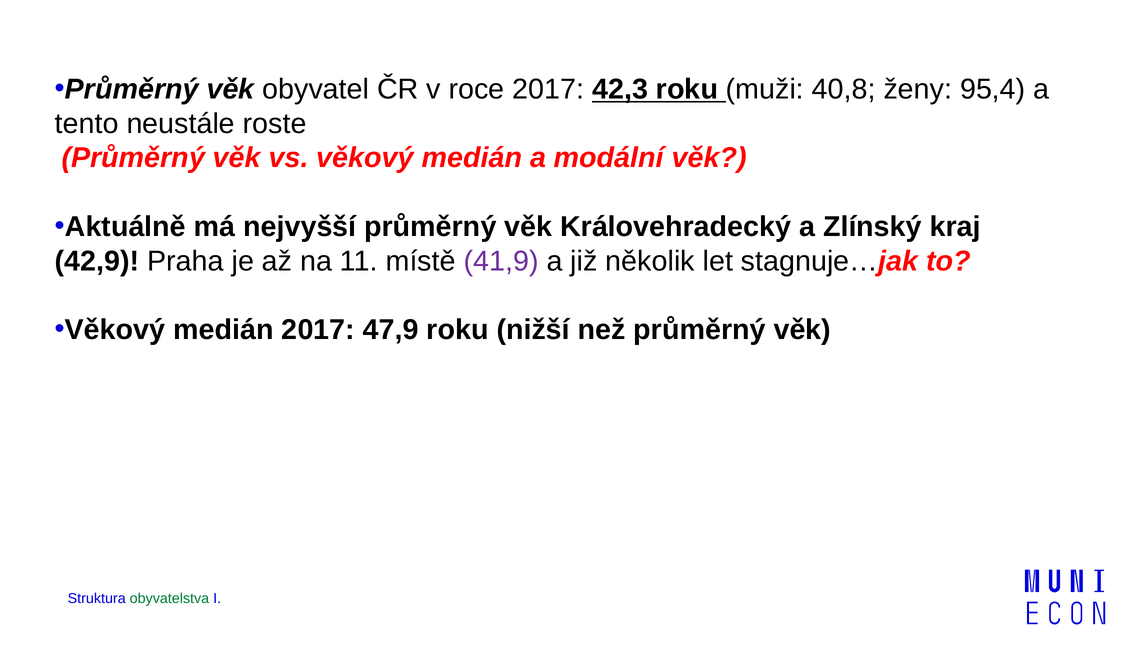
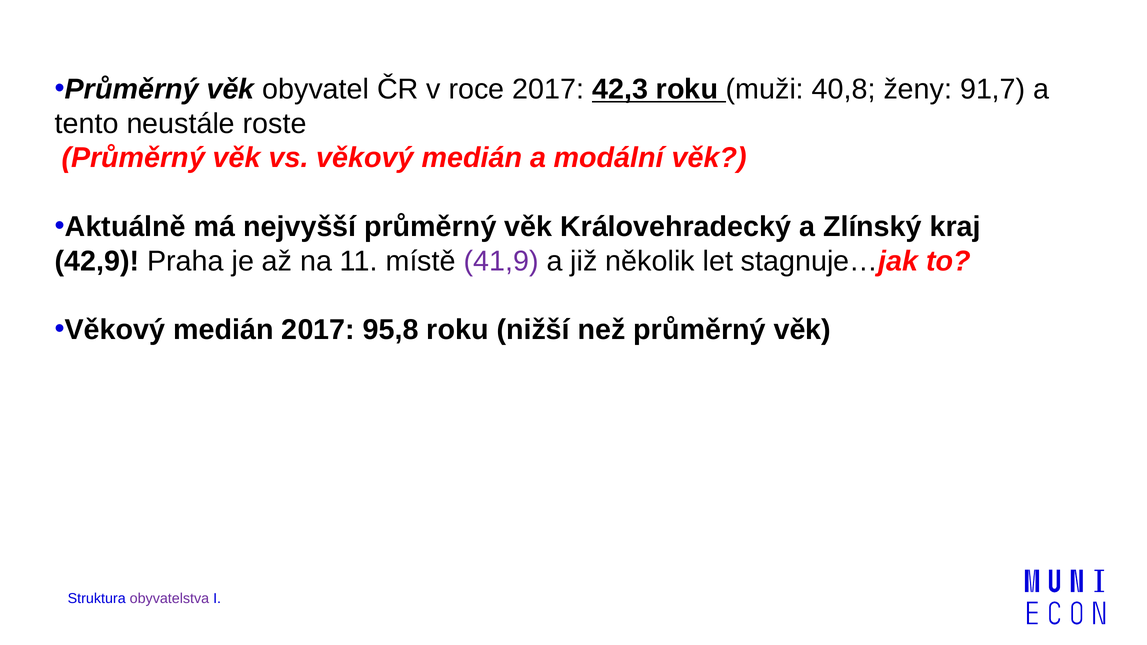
95,4: 95,4 -> 91,7 (993, 89)
47,9: 47,9 -> 95,8 (391, 330)
obyvatelstva colour: green -> purple (169, 599)
